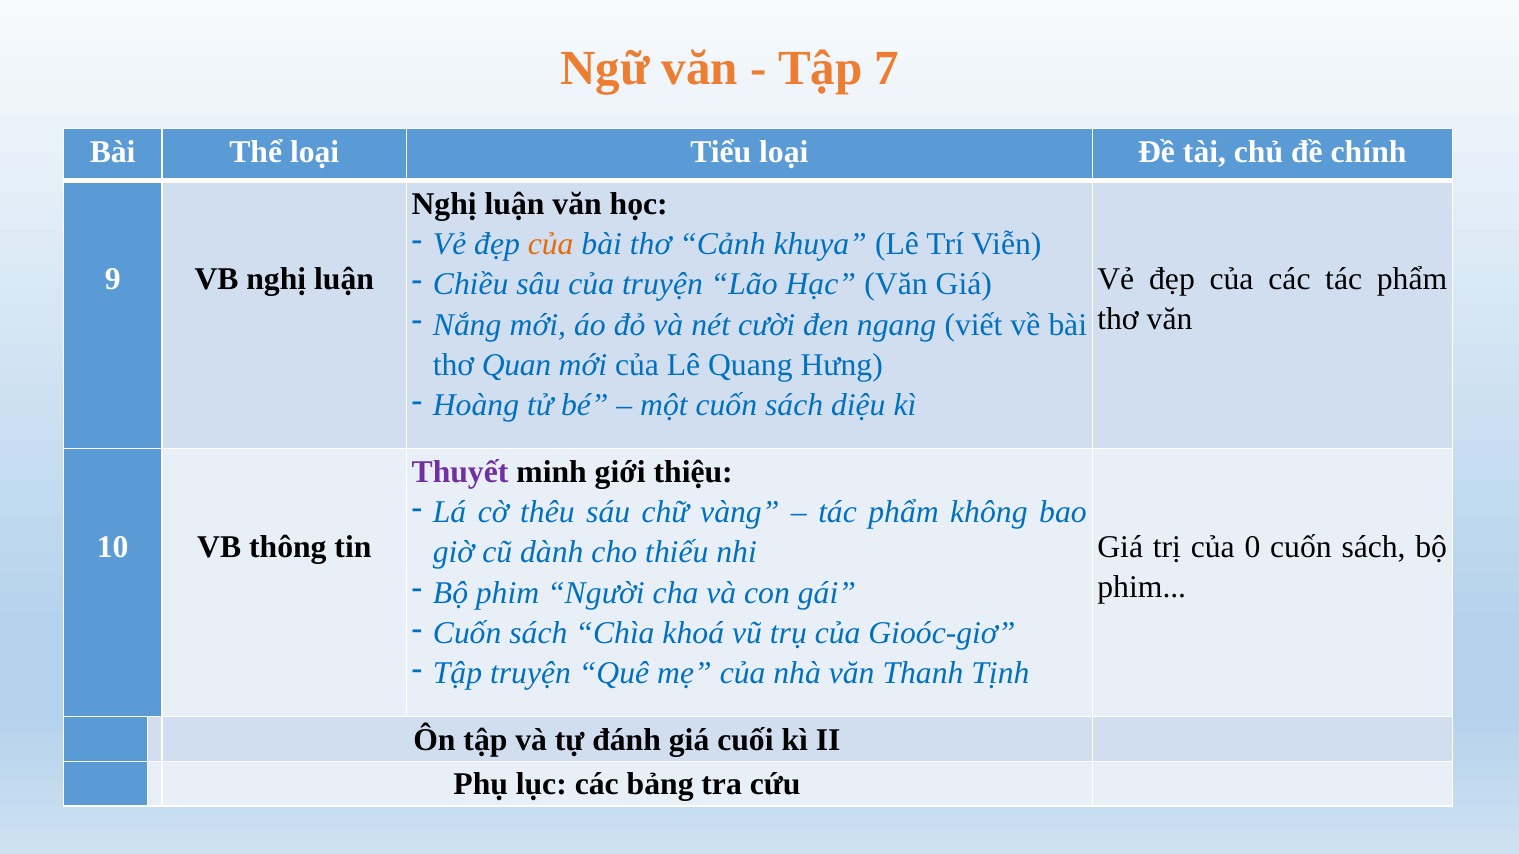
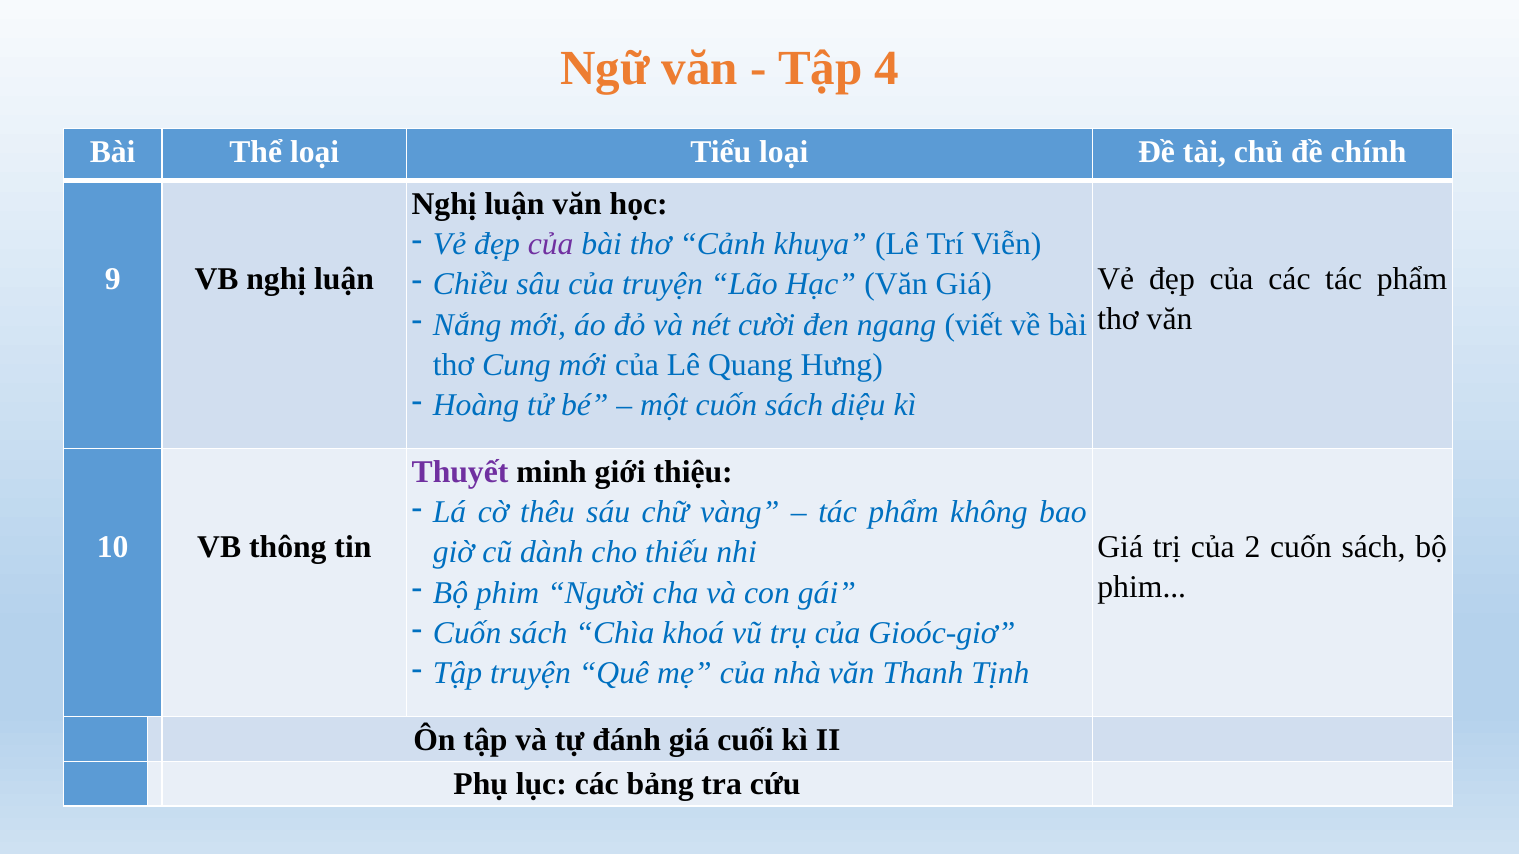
7: 7 -> 4 (887, 68)
của colour: orange -> purple (551, 244)
Quan: Quan -> Cung (516, 365)
0: 0 -> 2 (1252, 547)
